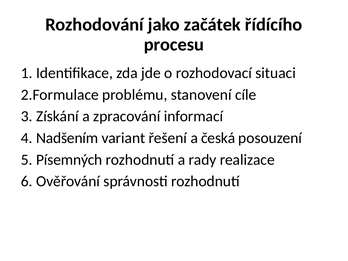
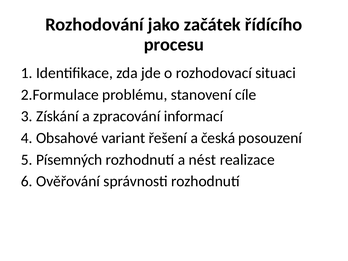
Nadšením: Nadšením -> Obsahové (67, 138)
rady: rady -> nést (202, 160)
